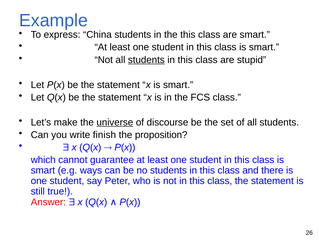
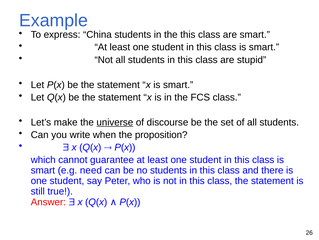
students underline: present -> none (146, 60)
finish: finish -> when (104, 134)
ways: ways -> need (91, 170)
